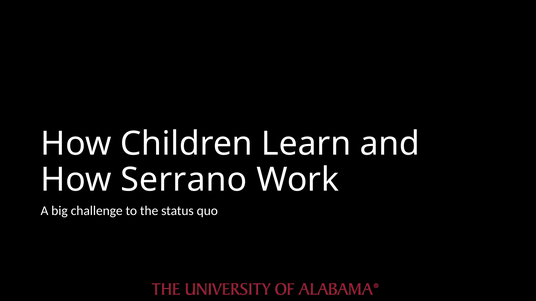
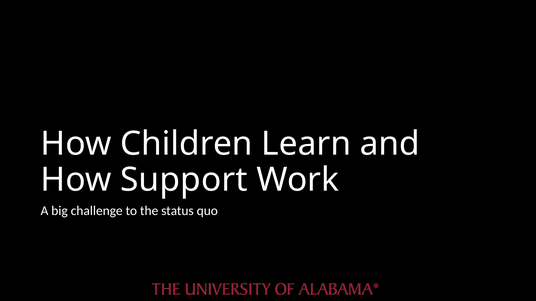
Serrano: Serrano -> Support (184, 180)
